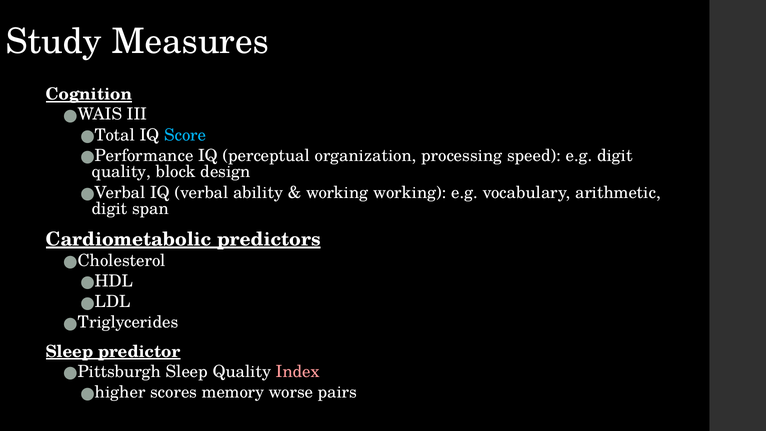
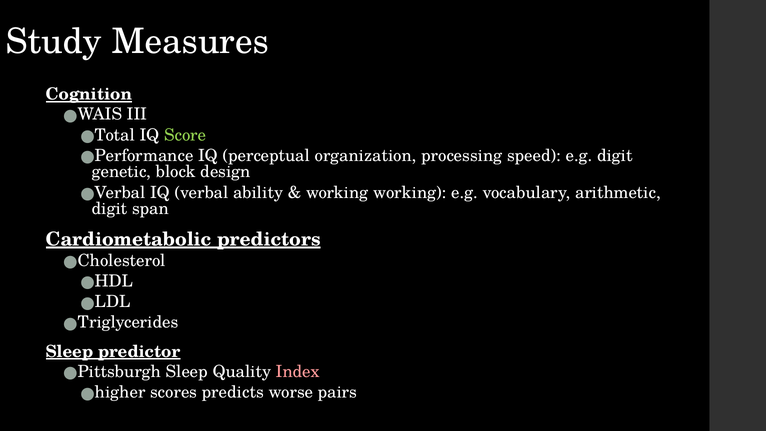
Score colour: light blue -> light green (185, 135)
quality: quality -> genetic (121, 172)
memory: memory -> predicts (233, 392)
